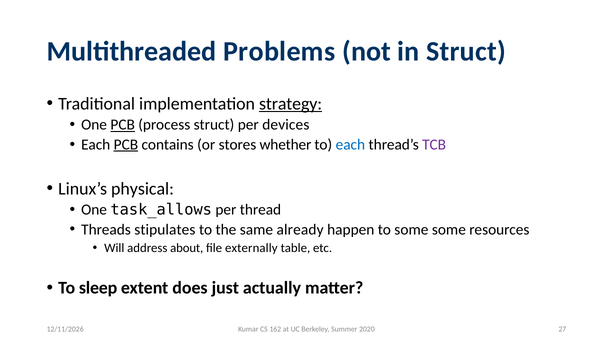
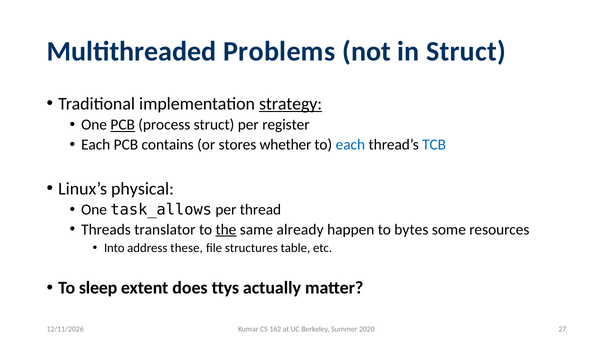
devices: devices -> register (286, 125)
PCB underline: present -> none (126, 145)
TCB colour: purple -> blue (434, 145)
stipulates: stipulates -> translator (165, 229)
the underline: none -> present (226, 229)
to some: some -> bytes (411, 229)
Will: Will -> Into (114, 248)
about: about -> these (187, 248)
externally: externally -> structures (251, 248)
just: just -> ttys (225, 288)
